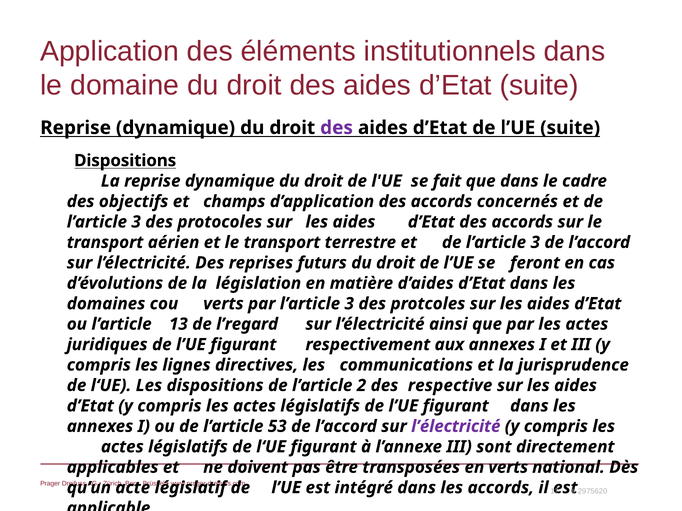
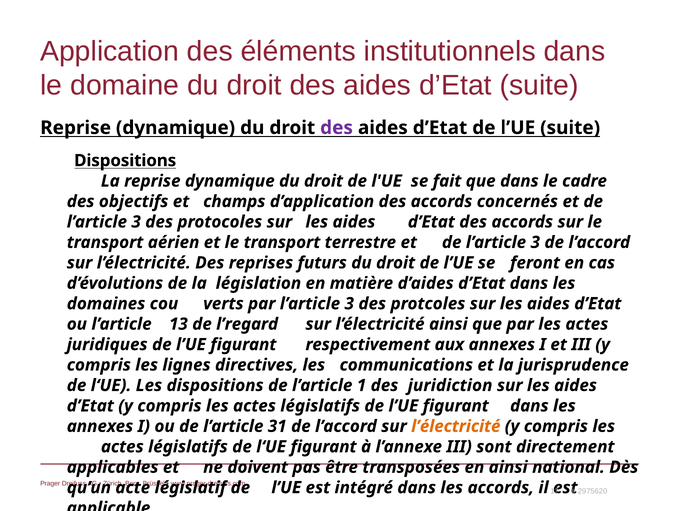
2: 2 -> 1 (362, 386)
respective: respective -> juridiction (450, 386)
53: 53 -> 31 (277, 427)
l’électricité colour: purple -> orange (456, 427)
en verts: verts -> ainsi (508, 468)
